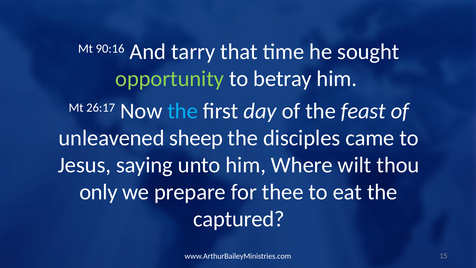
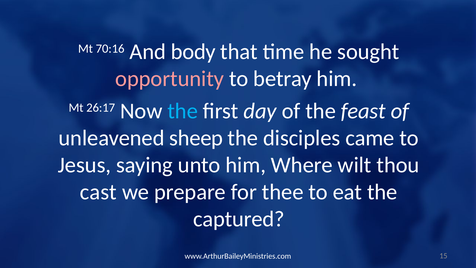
90:16: 90:16 -> 70:16 (110, 49)
tarry: tarry -> body (193, 52)
opportunity colour: light green -> pink (170, 79)
only: only -> cast (98, 192)
